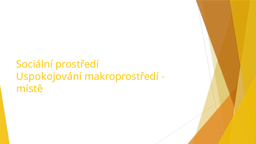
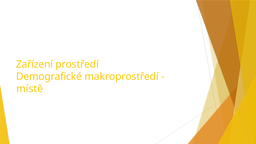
Sociální: Sociální -> Zařízení (35, 64)
Uspokojování: Uspokojování -> Demografické (49, 77)
